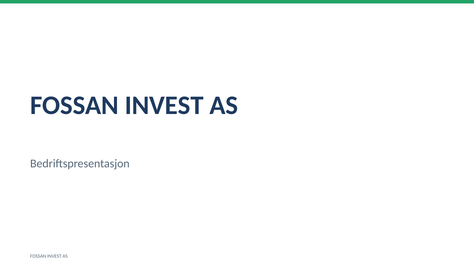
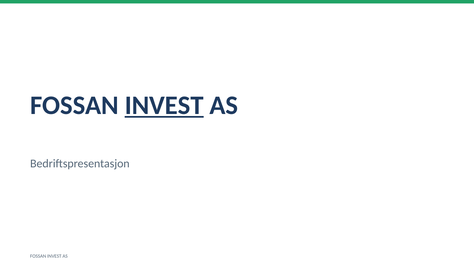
INVEST underline: none -> present (164, 105)
